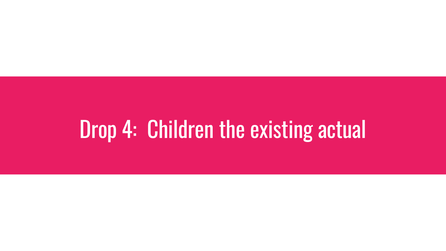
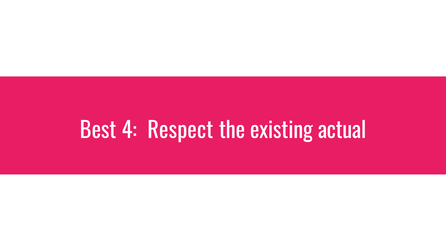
Drop: Drop -> Best (98, 131)
Children: Children -> Respect (180, 131)
